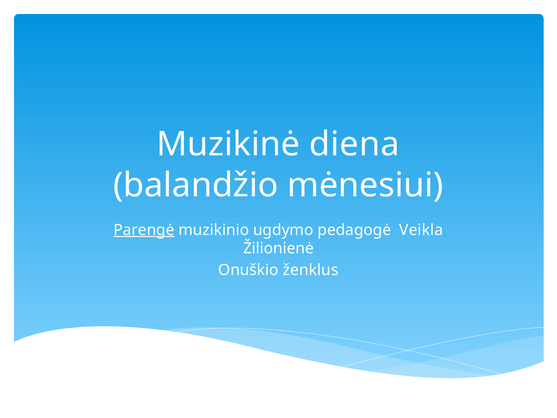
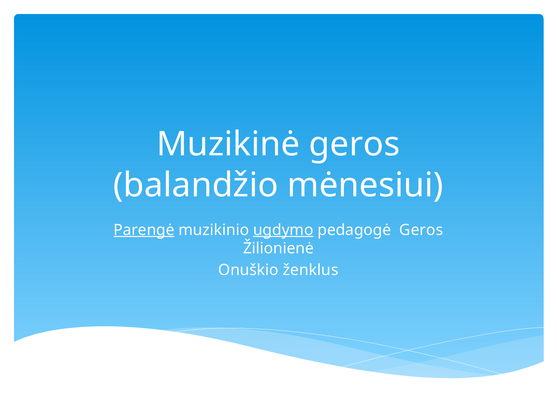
Muzikinė diena: diena -> geros (355, 144)
ugdymo underline: none -> present (283, 230)
pedagogė Veikla: Veikla -> Geros (421, 230)
